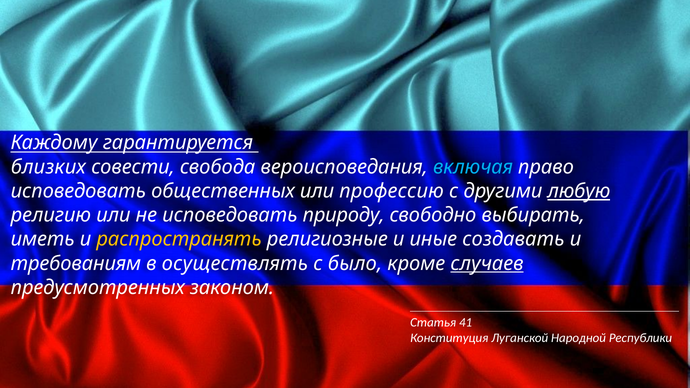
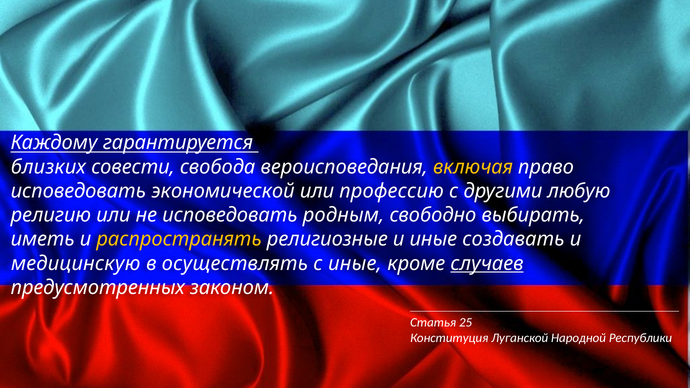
включая colour: light blue -> yellow (473, 167)
общественных: общественных -> экономической (223, 191)
любую underline: present -> none (579, 191)
природу: природу -> родным (343, 215)
требованиям: требованиям -> медицинскую (76, 264)
с было: было -> иные (355, 264)
41: 41 -> 25 (466, 322)
